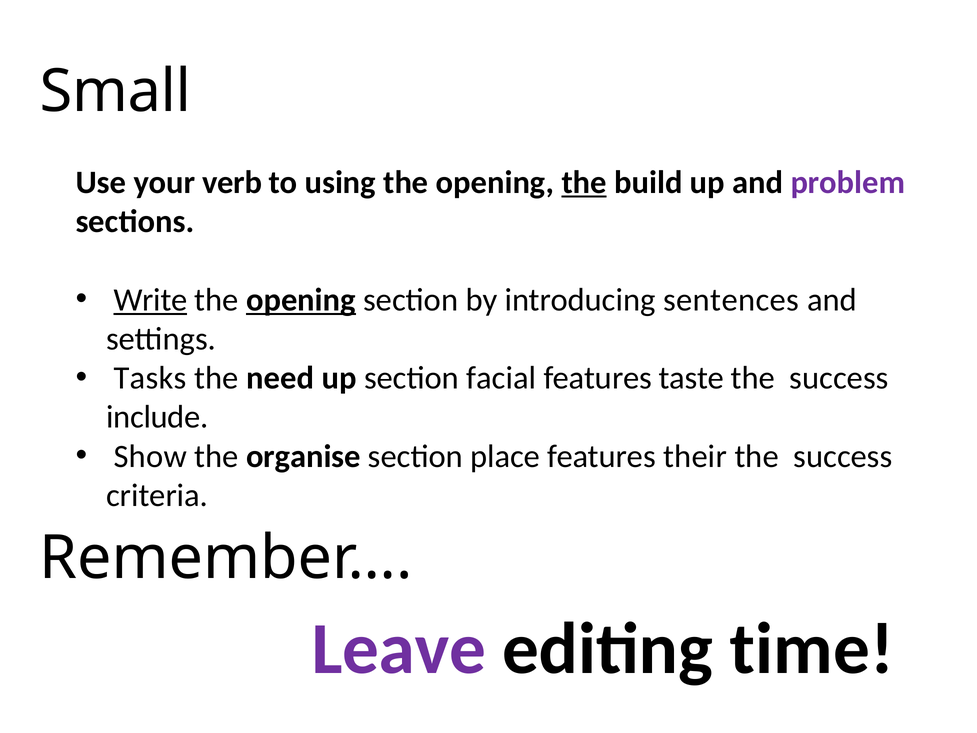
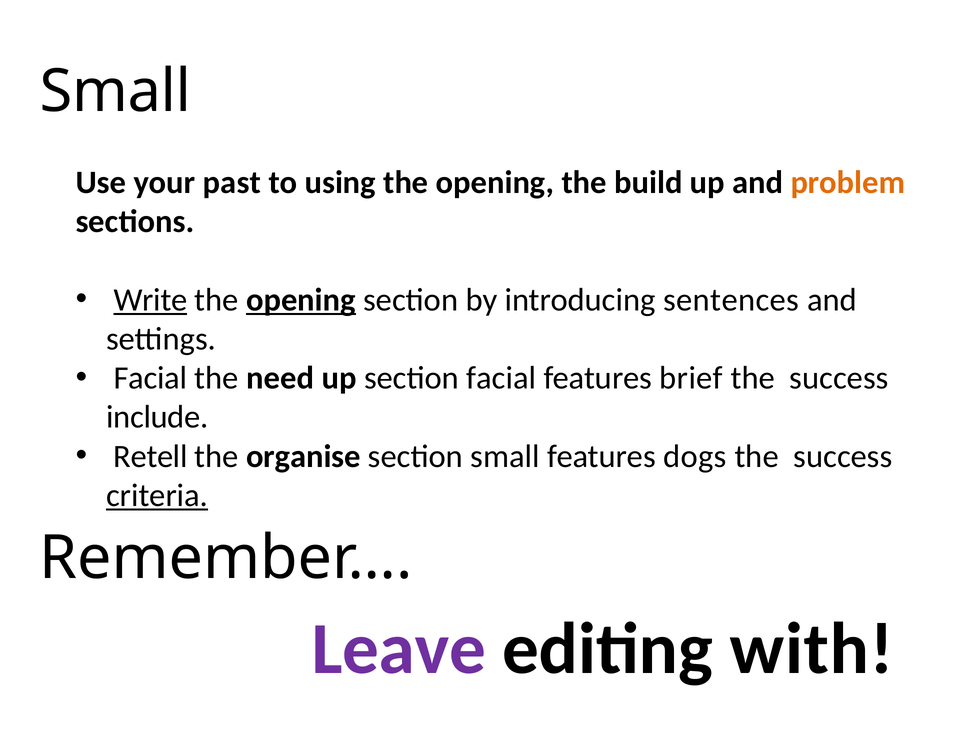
verb: verb -> past (232, 183)
the underline: present -> none (584, 183)
problem colour: purple -> orange (848, 183)
Tasks: Tasks -> Facial (150, 378)
taste: taste -> brief (691, 378)
Show: Show -> Retell (150, 456)
section place: place -> small (505, 456)
their: their -> dogs (695, 456)
criteria underline: none -> present (157, 495)
time: time -> with (812, 649)
